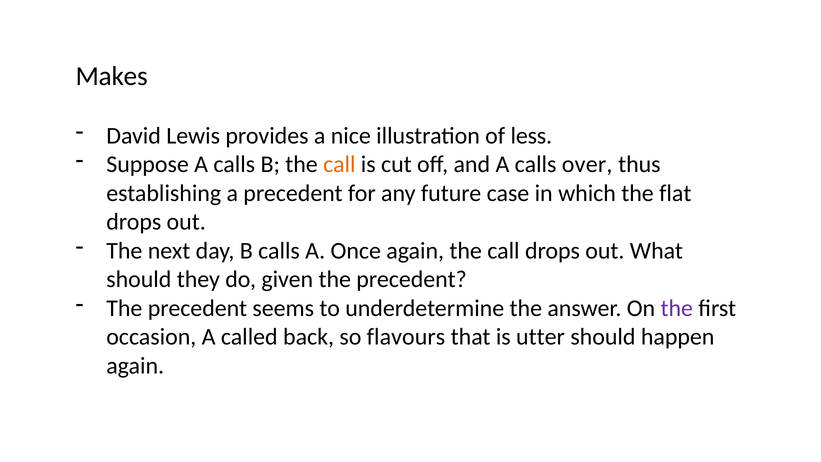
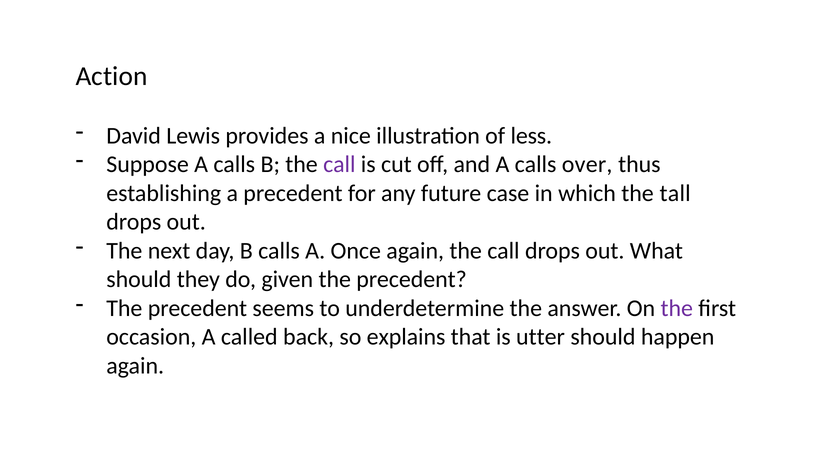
Makes: Makes -> Action (112, 76)
call colour: orange -> purple (339, 164)
flat: flat -> tall (675, 193)
flavours: flavours -> explains (406, 337)
